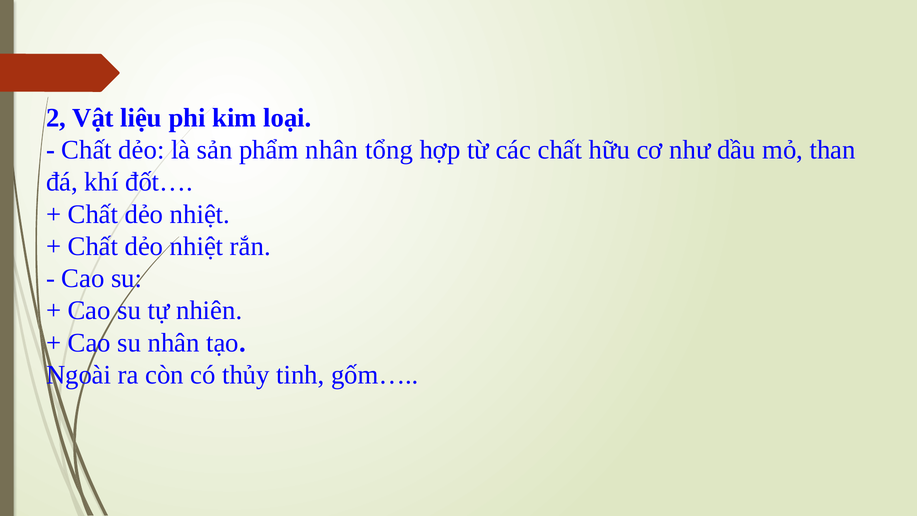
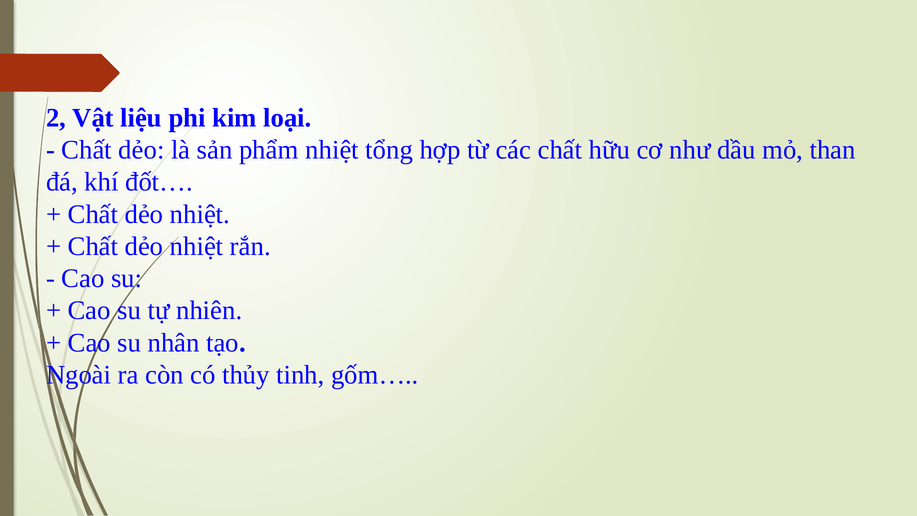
phẩm nhân: nhân -> nhiệt (332, 150)
